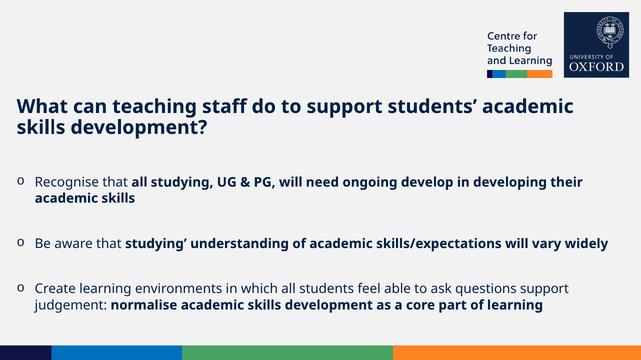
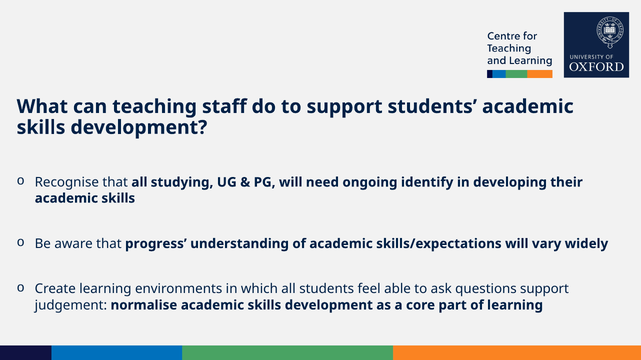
develop: develop -> identify (427, 183)
that studying: studying -> progress (156, 244)
